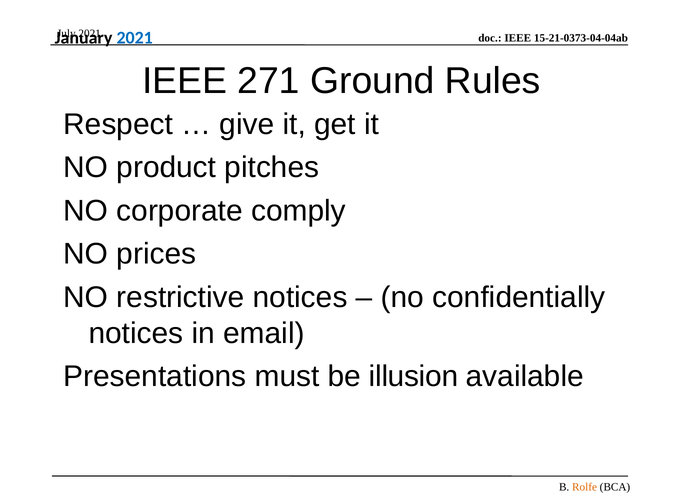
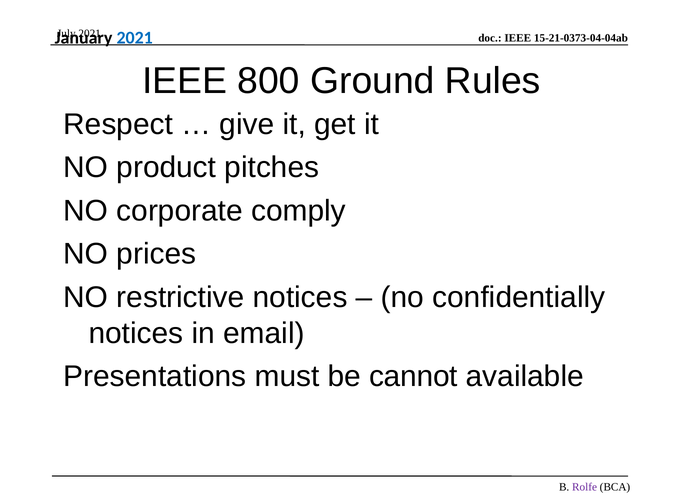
271: 271 -> 800 (269, 81)
illusion: illusion -> cannot (414, 377)
Rolfe colour: orange -> purple (585, 488)
